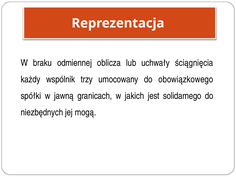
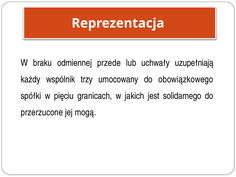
oblicza: oblicza -> przede (109, 63)
ściągnięcia: ściągnięcia -> uzupełniają (194, 63)
jawną: jawną -> pięciu (64, 96)
niezbędnych: niezbędnych -> przerzucone (42, 112)
